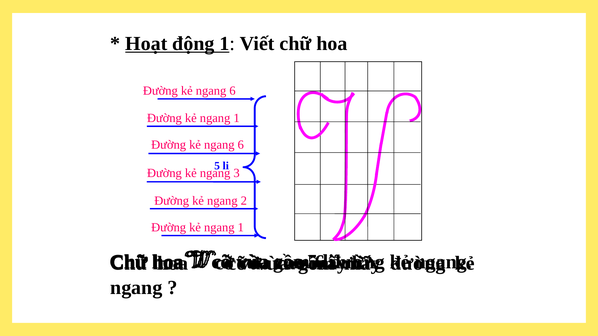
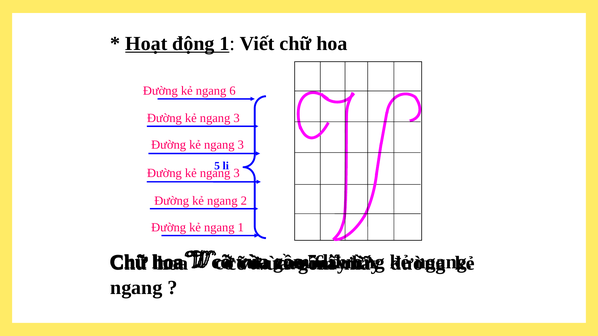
1: 1 -> 3 (237, 118)
6: 6 -> 3 (241, 145)
